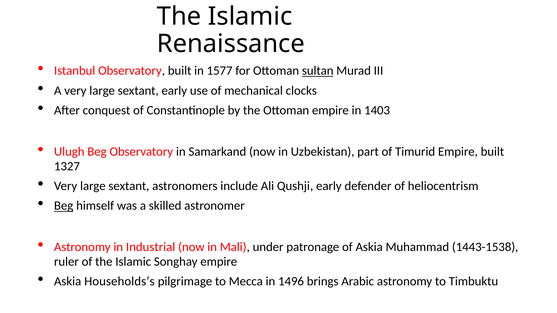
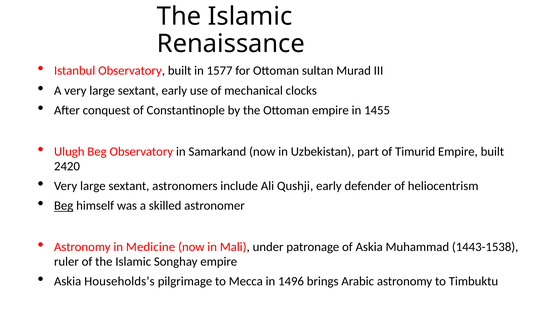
sultan underline: present -> none (318, 71)
1403: 1403 -> 1455 (377, 110)
1327: 1327 -> 2420 (67, 166)
Industrial: Industrial -> Medicine (151, 247)
